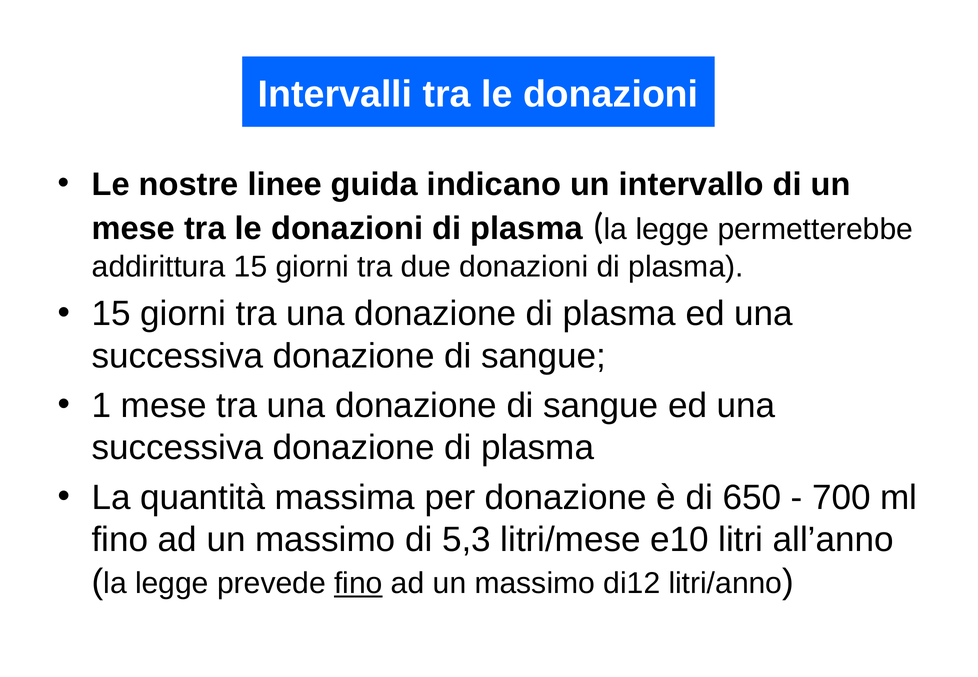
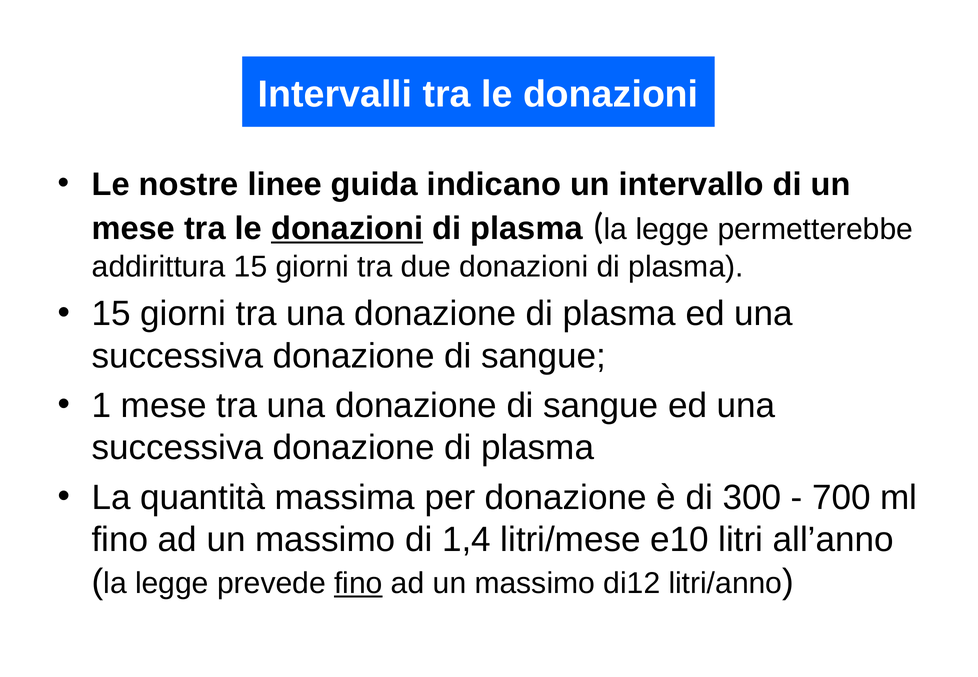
donazioni underline: none -> present (347, 228)
650: 650 -> 300 (752, 498)
5,3: 5,3 -> 1,4 (466, 540)
